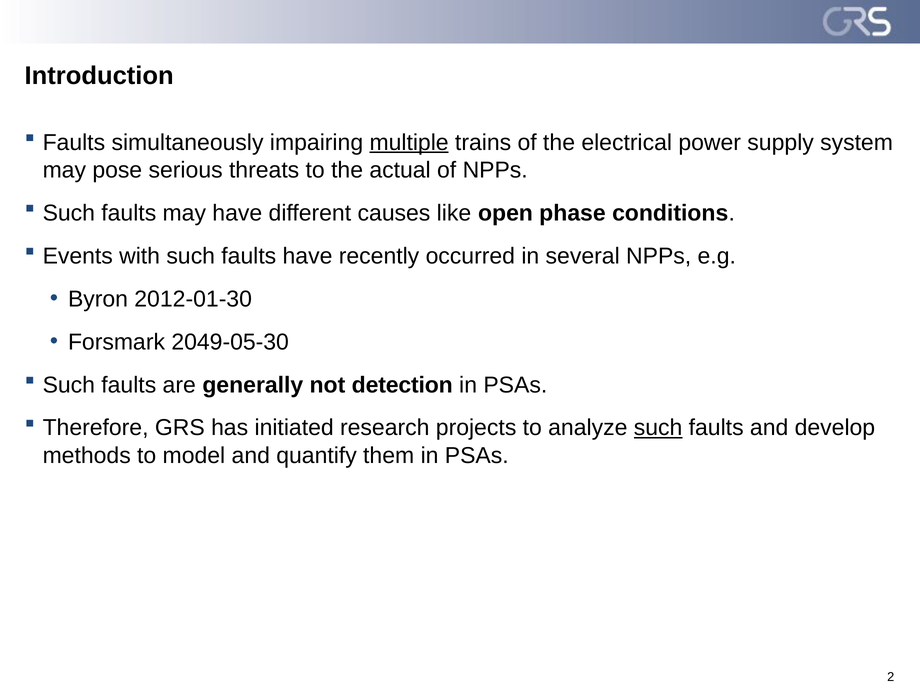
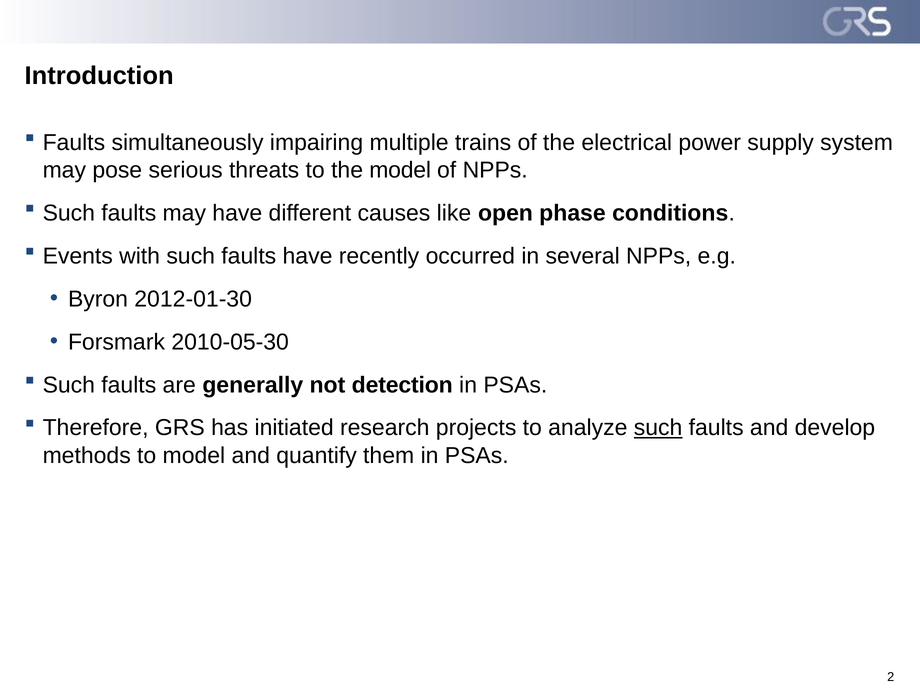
multiple underline: present -> none (409, 143)
the actual: actual -> model (400, 170)
2049-05-30: 2049-05-30 -> 2010-05-30 (230, 342)
